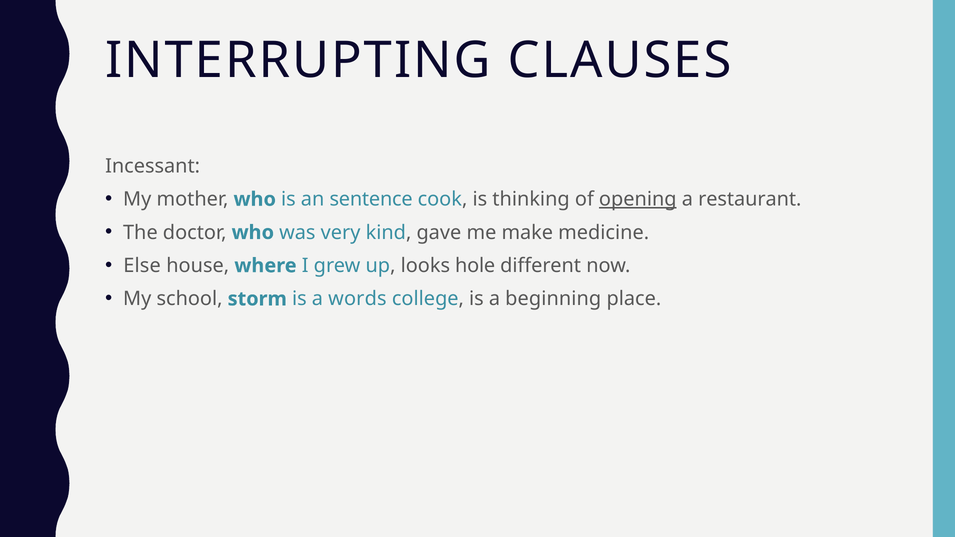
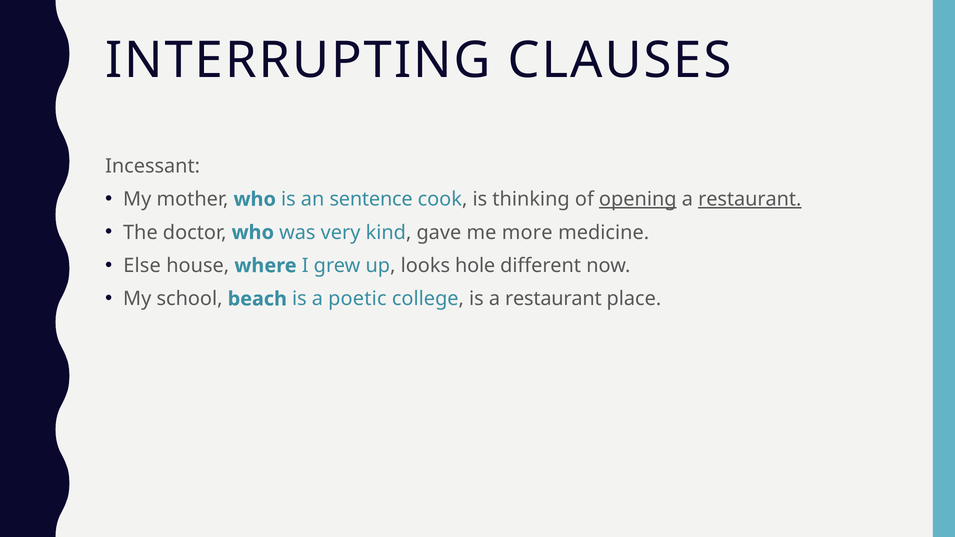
restaurant underline: none -> present (750, 199)
make: make -> more (527, 233)
storm: storm -> beach (257, 299)
words: words -> poetic (357, 299)
is a beginning: beginning -> restaurant (553, 299)
